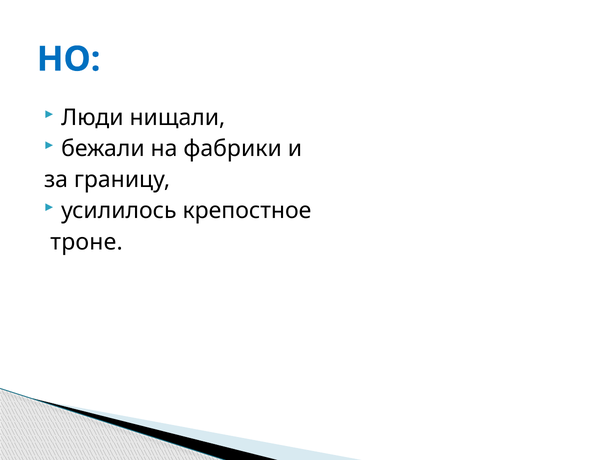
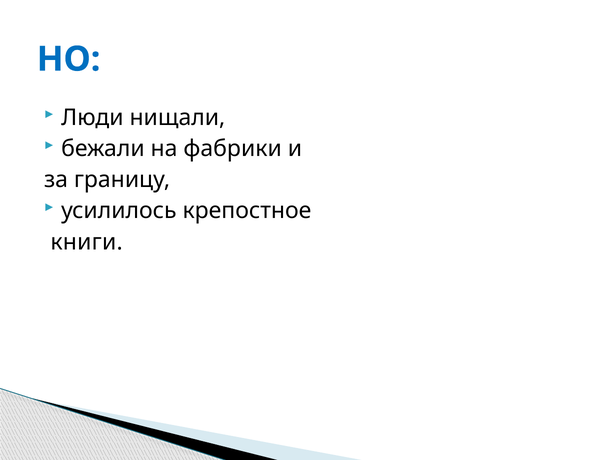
троне: троне -> книги (87, 242)
